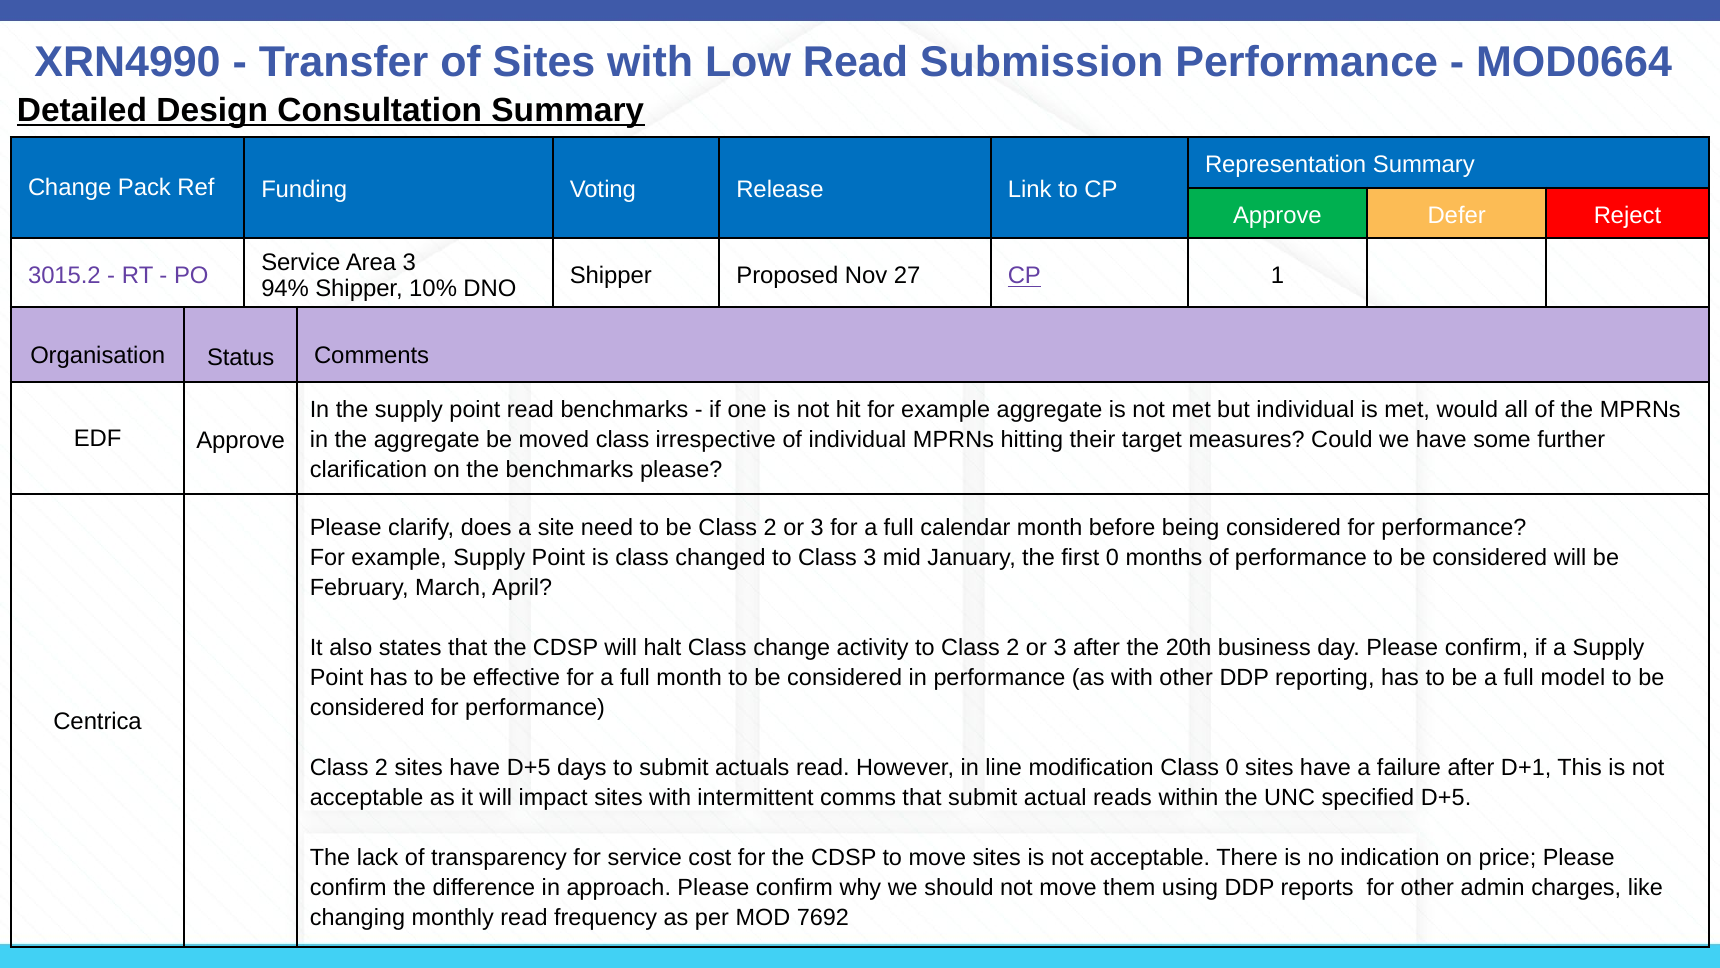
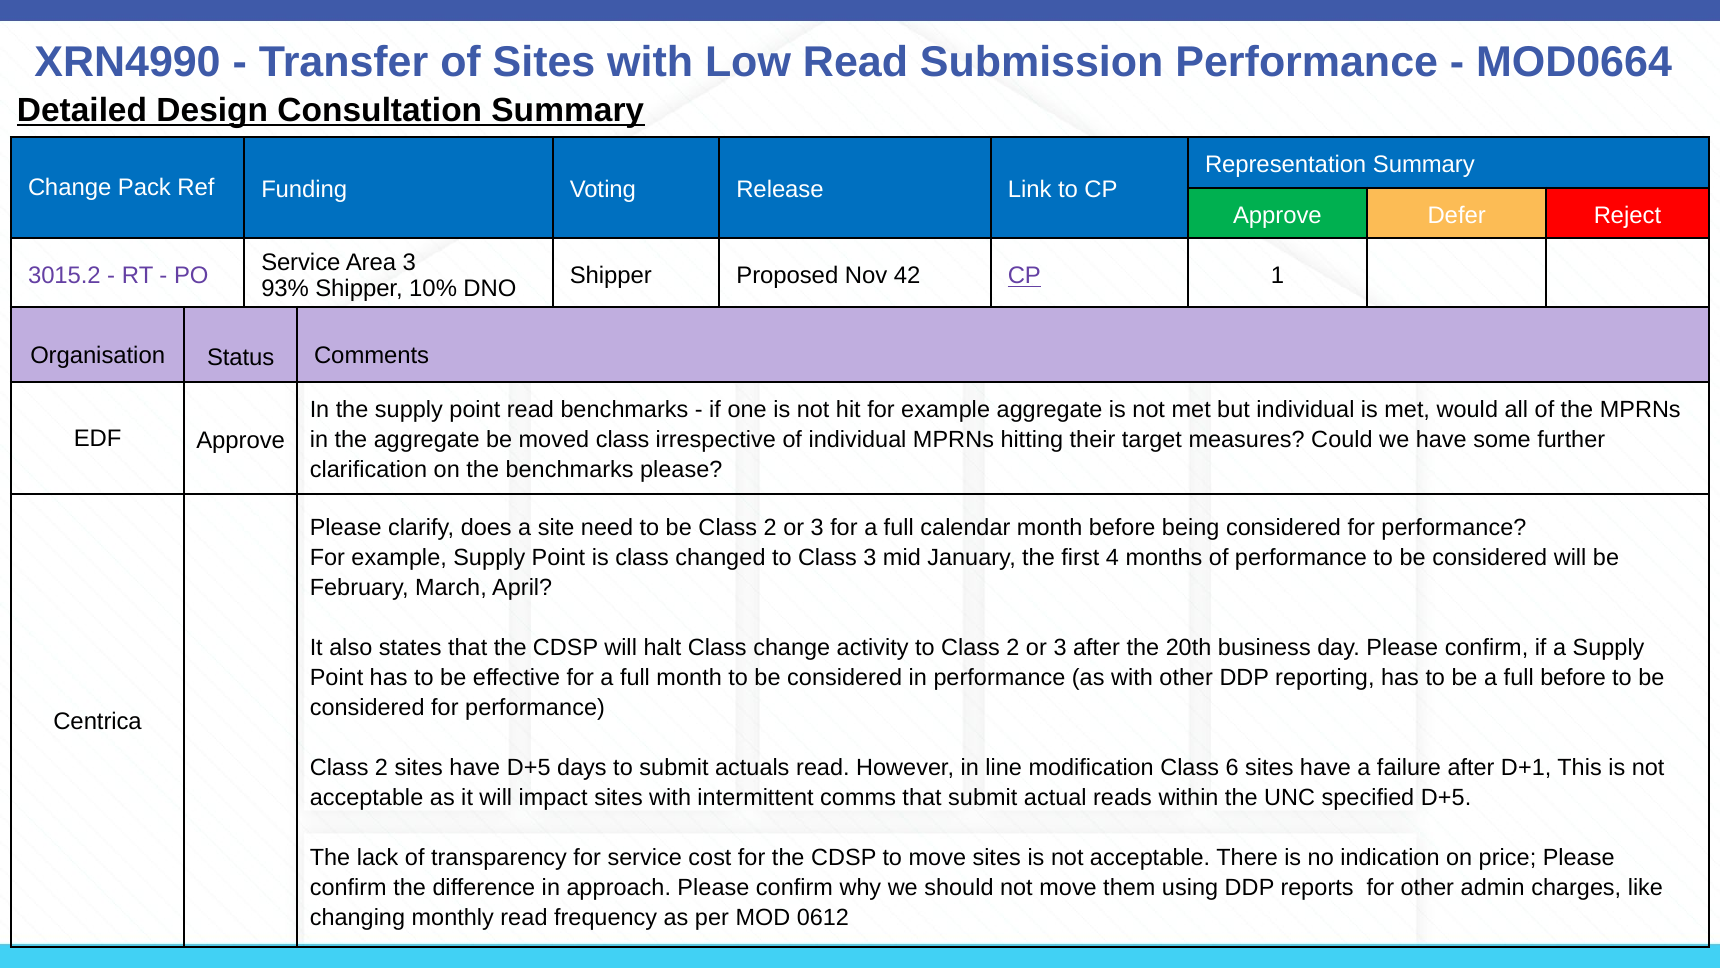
27: 27 -> 42 (907, 276)
94%: 94% -> 93% (285, 289)
first 0: 0 -> 4 (1112, 558)
full model: model -> before (1573, 677)
Class 0: 0 -> 6 (1232, 767)
7692: 7692 -> 0612 (823, 917)
